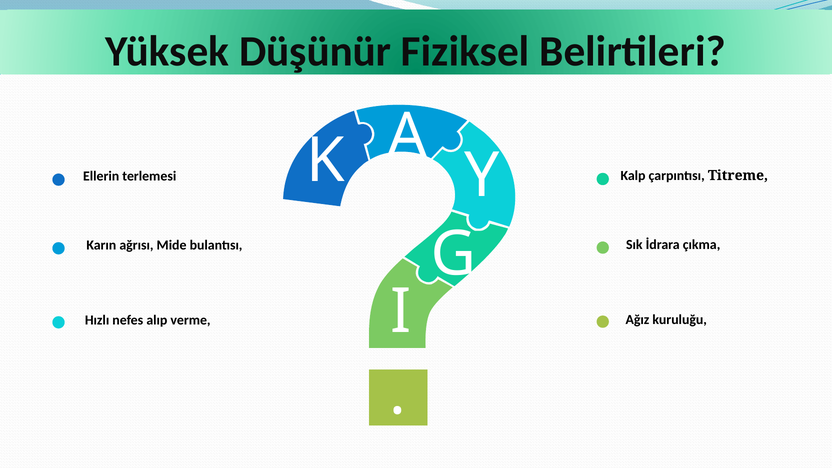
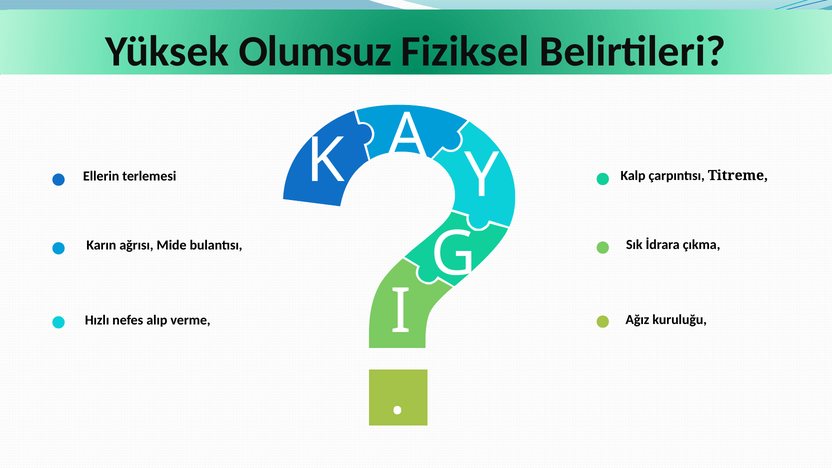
Düşünür: Düşünür -> Olumsuz (315, 51)
